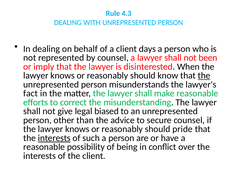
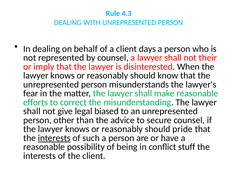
been: been -> their (208, 58)
the underline: present -> none (204, 76)
fact: fact -> fear (31, 94)
over: over -> stuff (187, 147)
